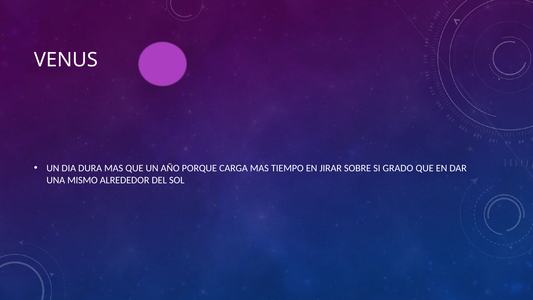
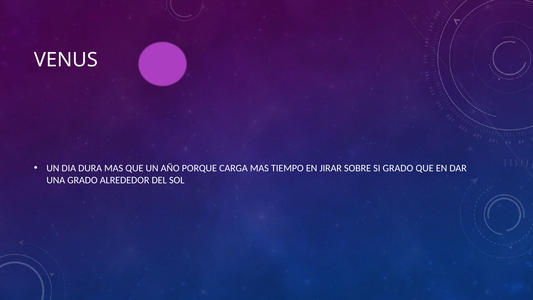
UNA MISMO: MISMO -> GRADO (82, 180)
